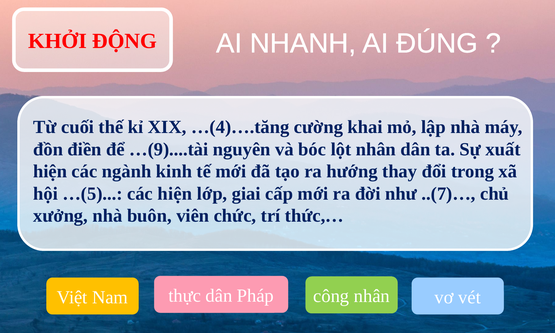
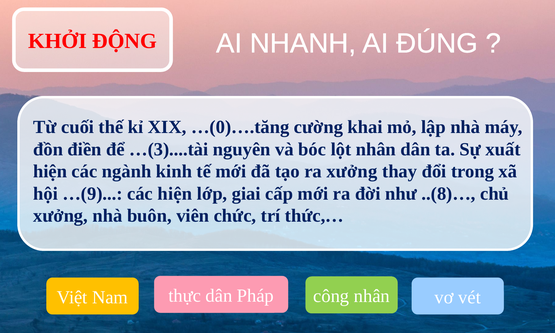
…(4)….tăng: …(4)….tăng -> …(0)….tăng (240, 127)
…(9)....tài: …(9)....tài -> …(3)....tài (169, 149)
ra hướng: hướng -> xưởng (352, 171)
…(5: …(5 -> …(9 (92, 194)
..(7)…: ..(7)… -> ..(8)… (449, 194)
